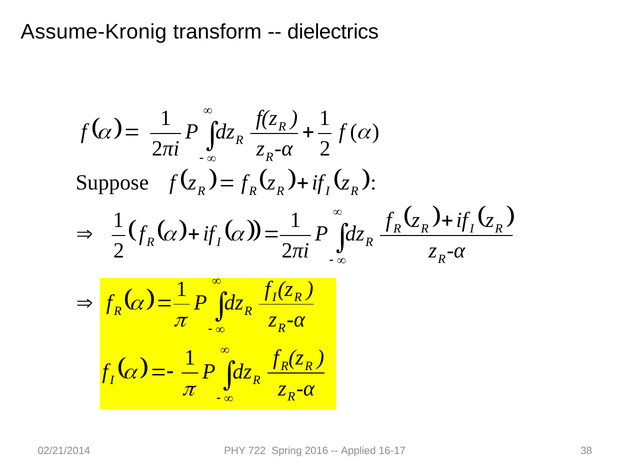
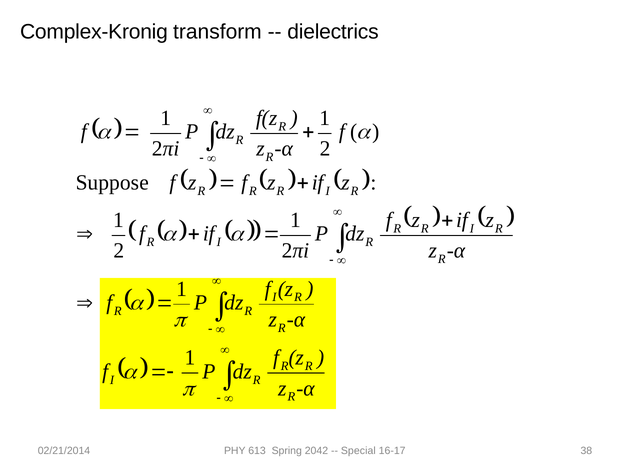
Assume-Kronig: Assume-Kronig -> Complex-Kronig (94, 32)
722: 722 -> 613 (257, 451)
2016: 2016 -> 2042 (316, 451)
Applied: Applied -> Special (358, 451)
